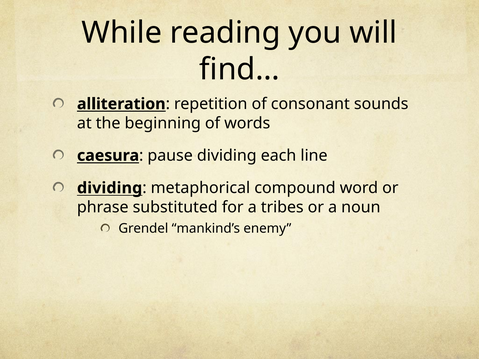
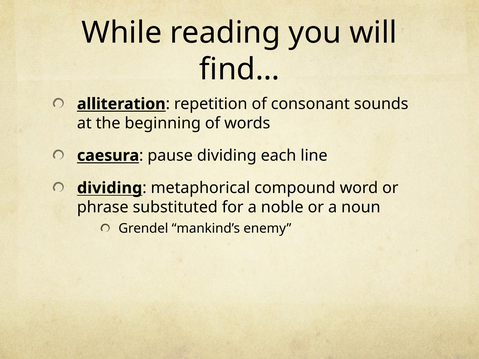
tribes: tribes -> noble (282, 207)
